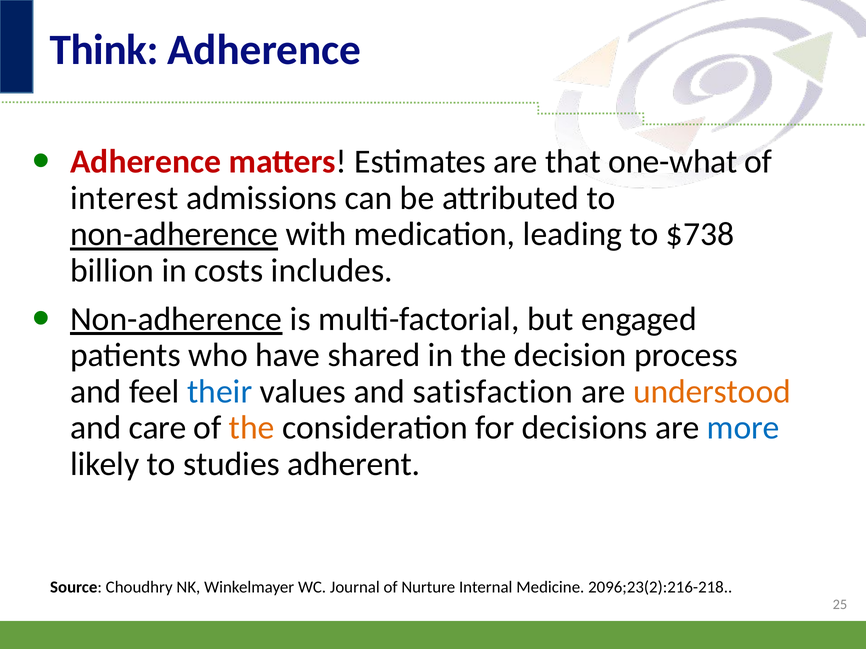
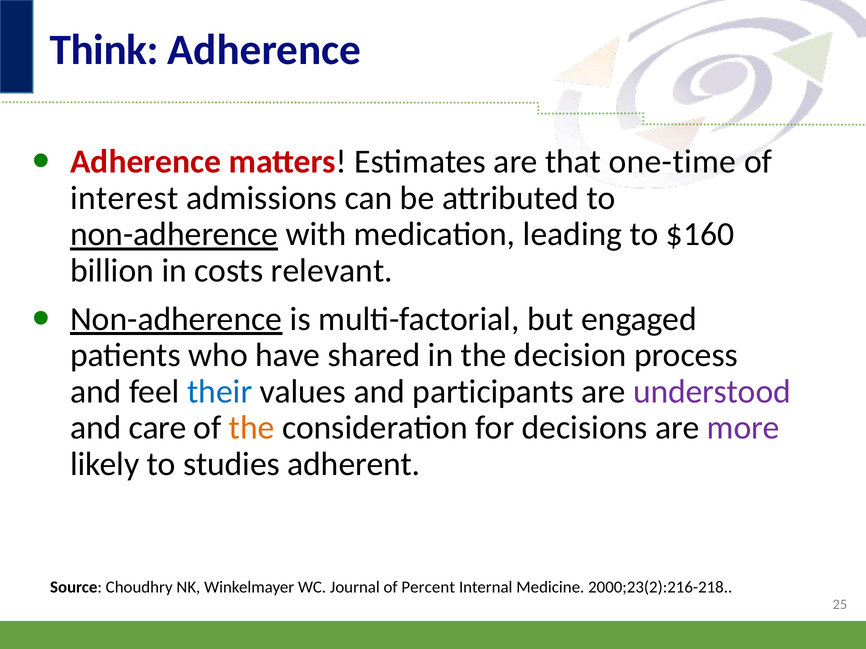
one-what: one-what -> one-time (672, 162)
$738: $738 -> $160 (700, 235)
includes: includes -> relevant (332, 271)
satisfaction: satisfaction -> participants (493, 392)
understood colour: orange -> purple (712, 392)
more colour: blue -> purple (743, 428)
Nurture: Nurture -> Percent (428, 588)
2096;23(2):216-218: 2096;23(2):216-218 -> 2000;23(2):216-218 (660, 588)
